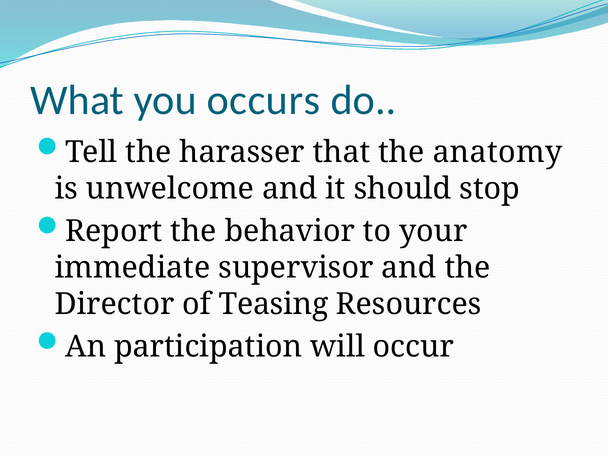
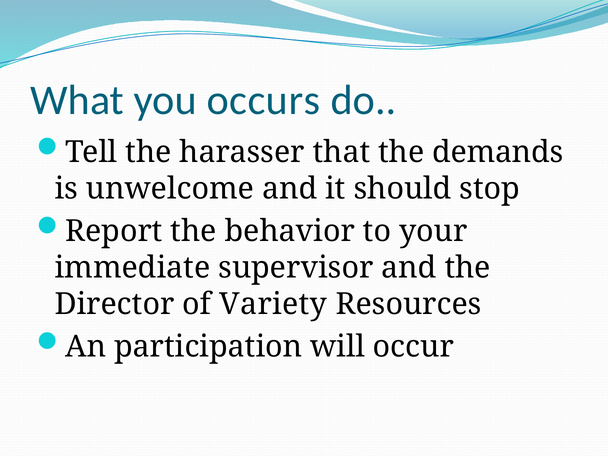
anatomy: anatomy -> demands (498, 152)
Teasing: Teasing -> Variety (273, 304)
